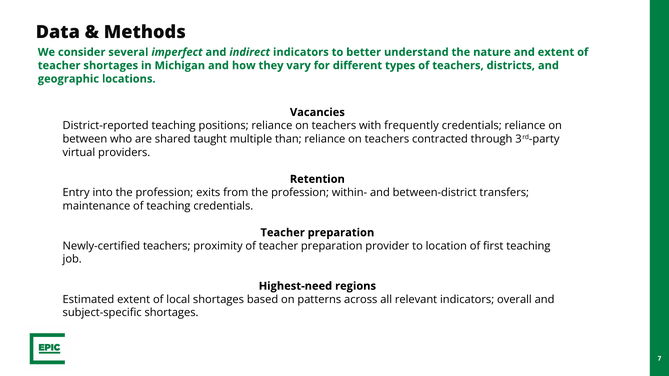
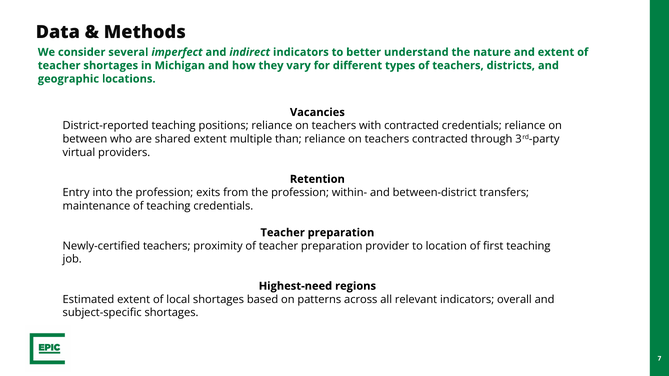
with frequently: frequently -> contracted (412, 126)
shared taught: taught -> extent (210, 139)
